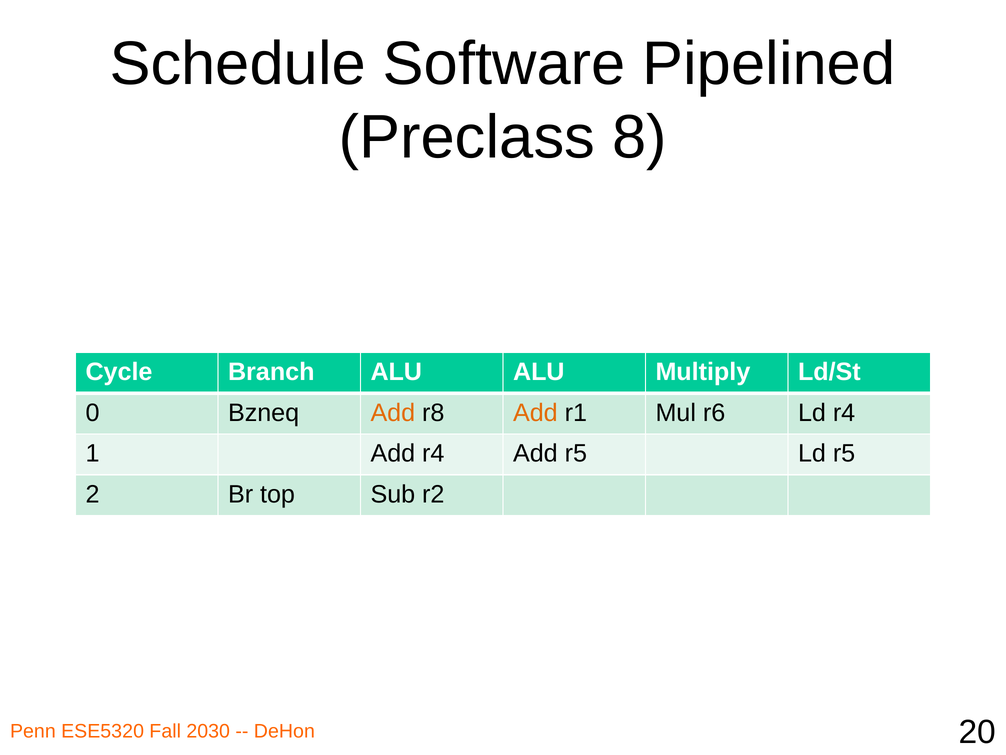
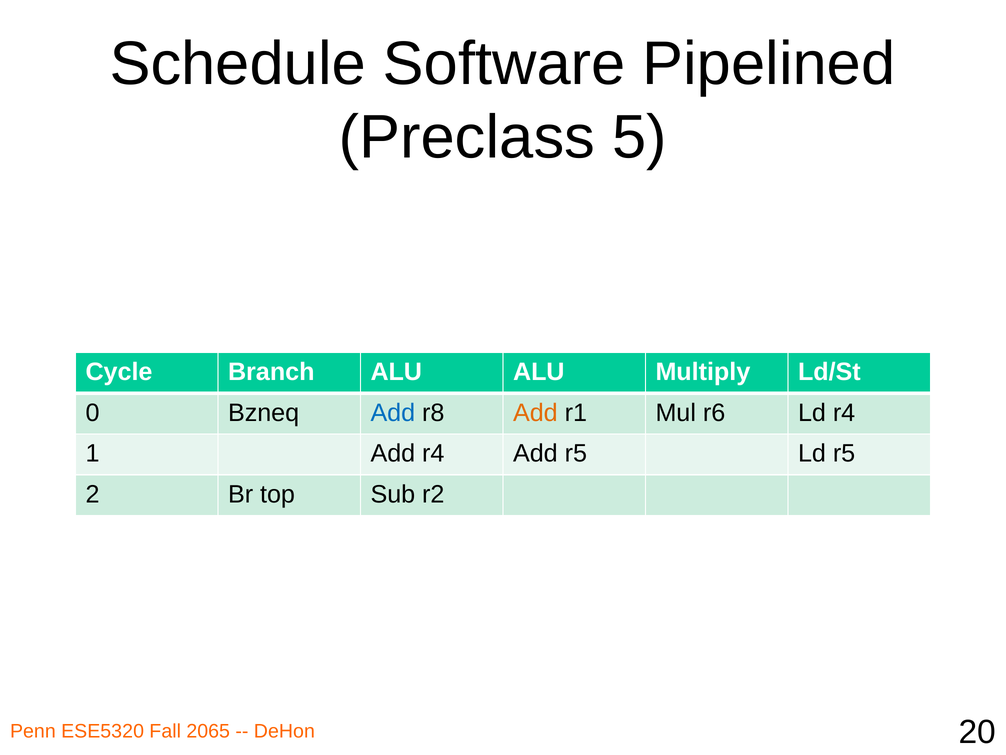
8: 8 -> 5 (639, 138)
Add colour: orange -> blue (393, 412)
2030: 2030 -> 2065 (208, 731)
